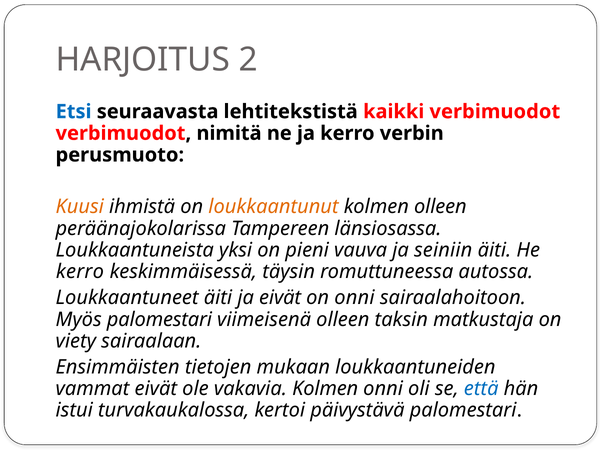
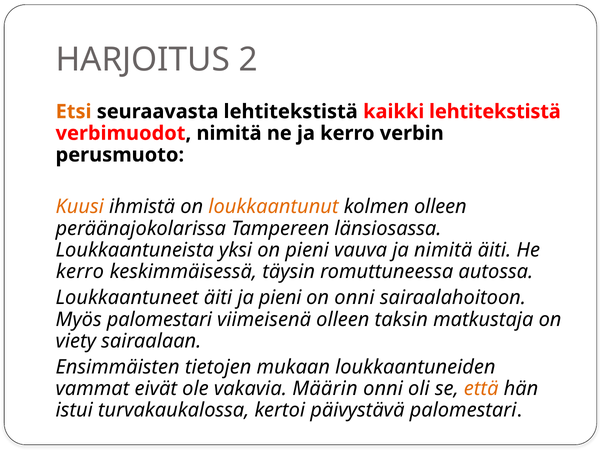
Etsi colour: blue -> orange (74, 112)
kaikki verbimuodot: verbimuodot -> lehtitekstistä (495, 112)
ja seiniin: seiniin -> nimitä (443, 250)
ja eivät: eivät -> pieni (280, 298)
vakavia Kolmen: Kolmen -> Määrin (325, 388)
että colour: blue -> orange (481, 388)
